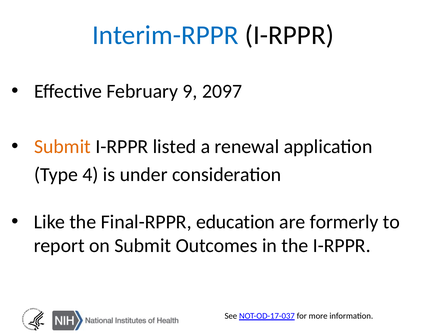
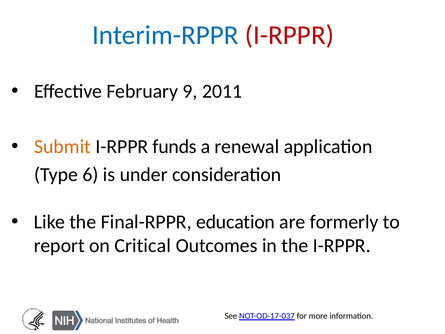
I-RPPR colour: black -> red (289, 35)
2097: 2097 -> 2011 (222, 91)
listed: listed -> funds (175, 147)
4: 4 -> 6 (90, 174)
on Submit: Submit -> Critical (143, 246)
